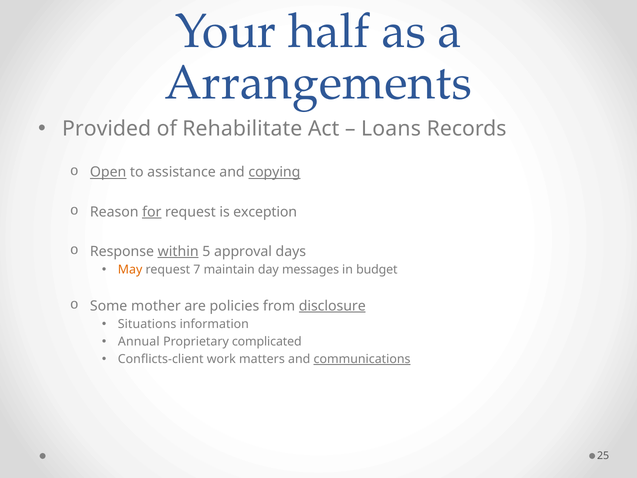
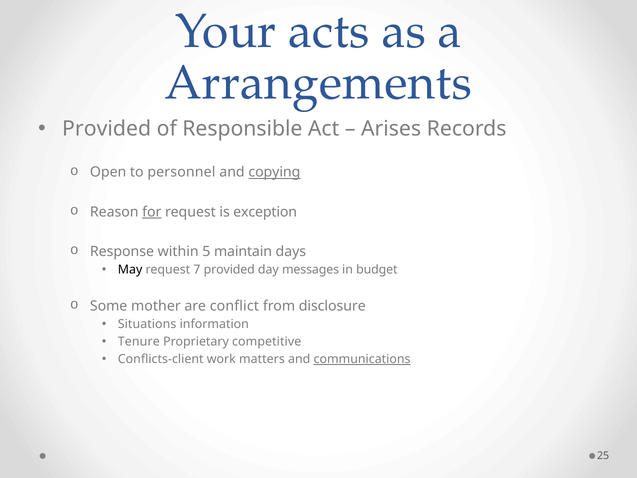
half: half -> acts (329, 32)
Rehabilitate: Rehabilitate -> Responsible (242, 129)
Loans: Loans -> Arises (391, 129)
Open underline: present -> none (108, 172)
assistance: assistance -> personnel (181, 172)
within underline: present -> none (178, 251)
approval: approval -> maintain (243, 251)
May colour: orange -> black (130, 270)
7 maintain: maintain -> provided (229, 270)
policies: policies -> conflict (234, 306)
disclosure underline: present -> none (332, 306)
Annual: Annual -> Tenure (139, 342)
complicated: complicated -> competitive (267, 342)
